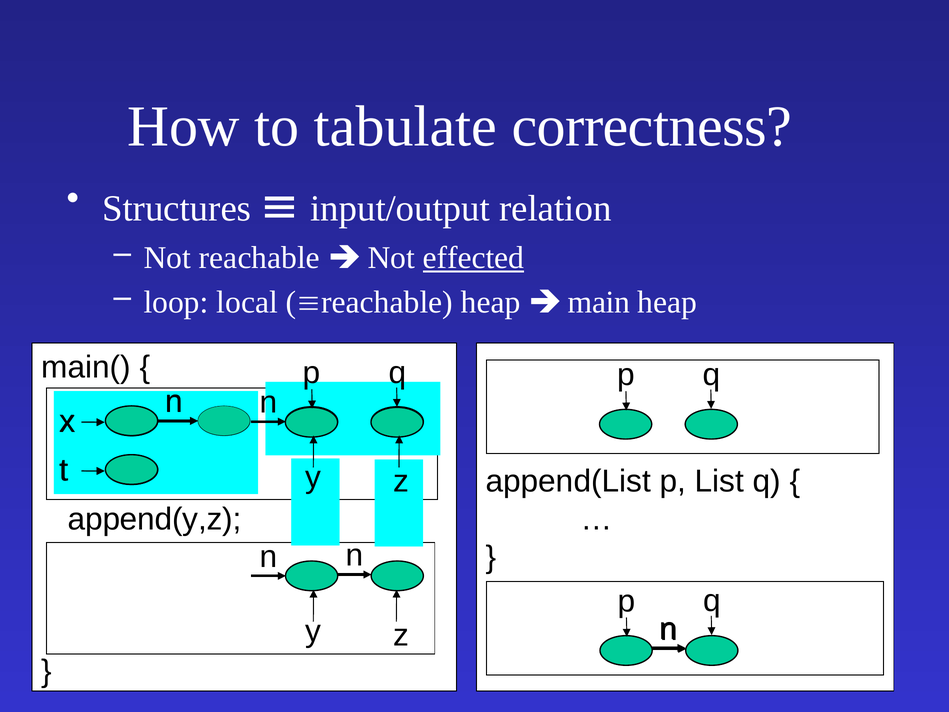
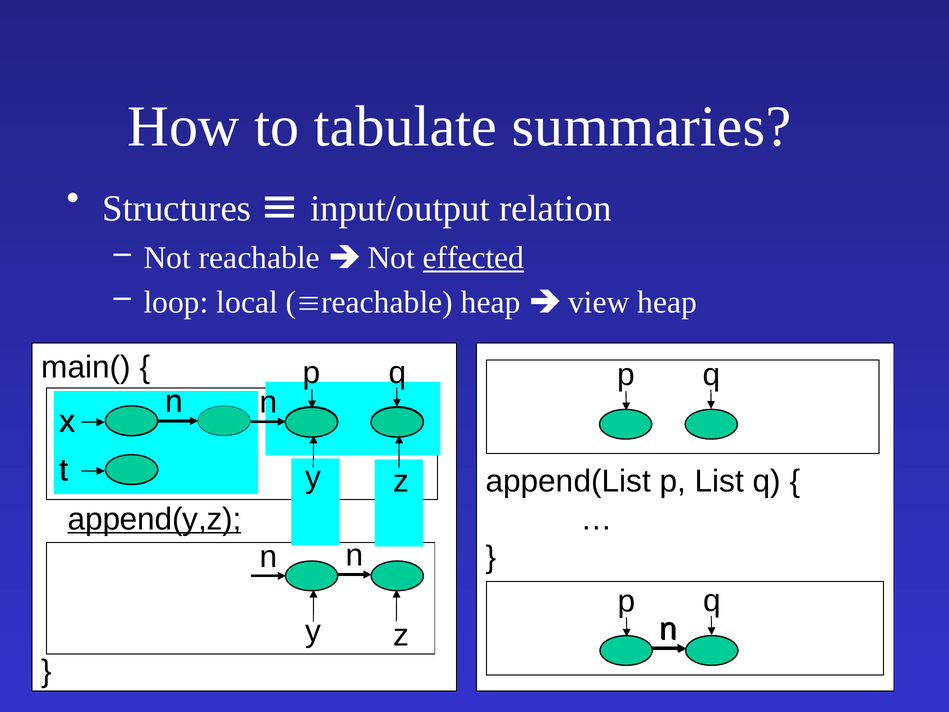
correctness: correctness -> summaries (651, 127)
main: main -> view (599, 302)
append(y,z underline: none -> present (155, 519)
